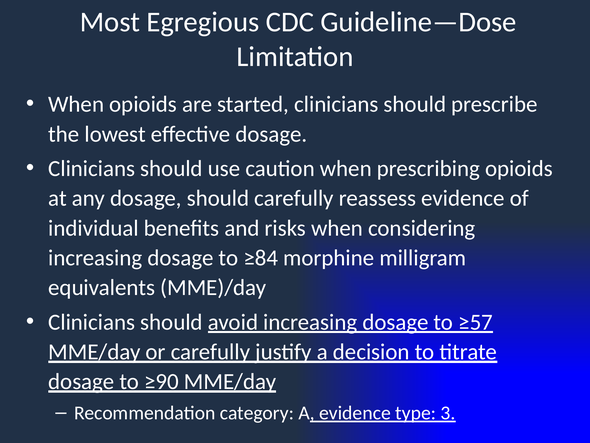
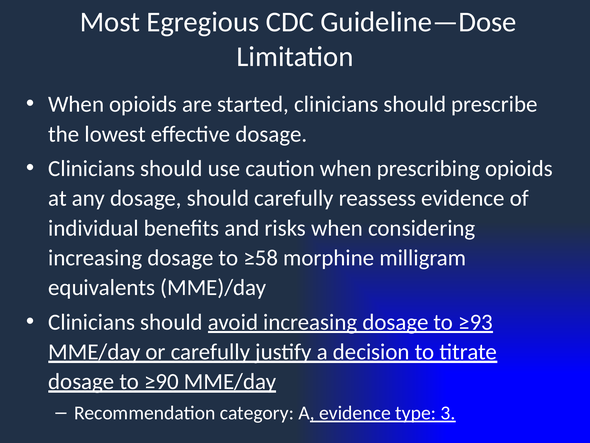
≥84: ≥84 -> ≥58 (261, 258)
≥57: ≥57 -> ≥93 (476, 322)
